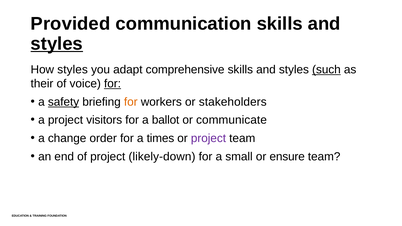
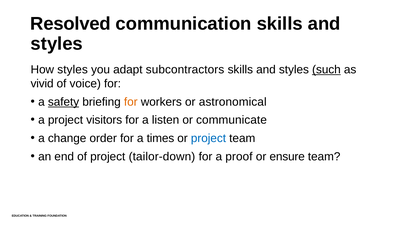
Provided: Provided -> Resolved (71, 24)
styles underline: present -> none (57, 44)
comprehensive: comprehensive -> subcontractors (185, 70)
their: their -> vivid (42, 84)
for underline: present -> none (113, 84)
stakeholders: stakeholders -> astronomical (233, 102)
ballot: ballot -> listen (166, 120)
project colour: purple -> blue (208, 138)
likely-down: likely-down -> tailor-down (162, 157)
small: small -> proof (239, 157)
